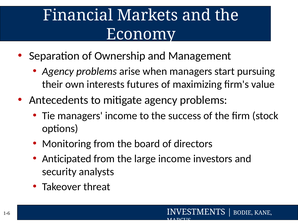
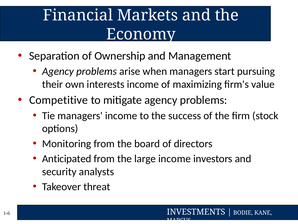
interests futures: futures -> income (143, 84)
Antecedents: Antecedents -> Competitive (59, 100)
